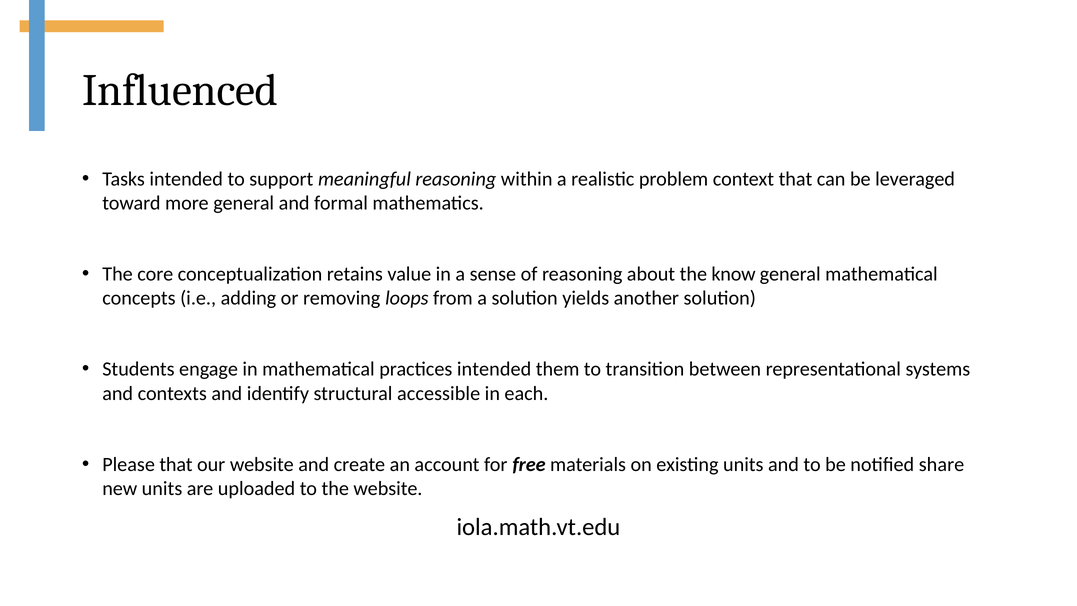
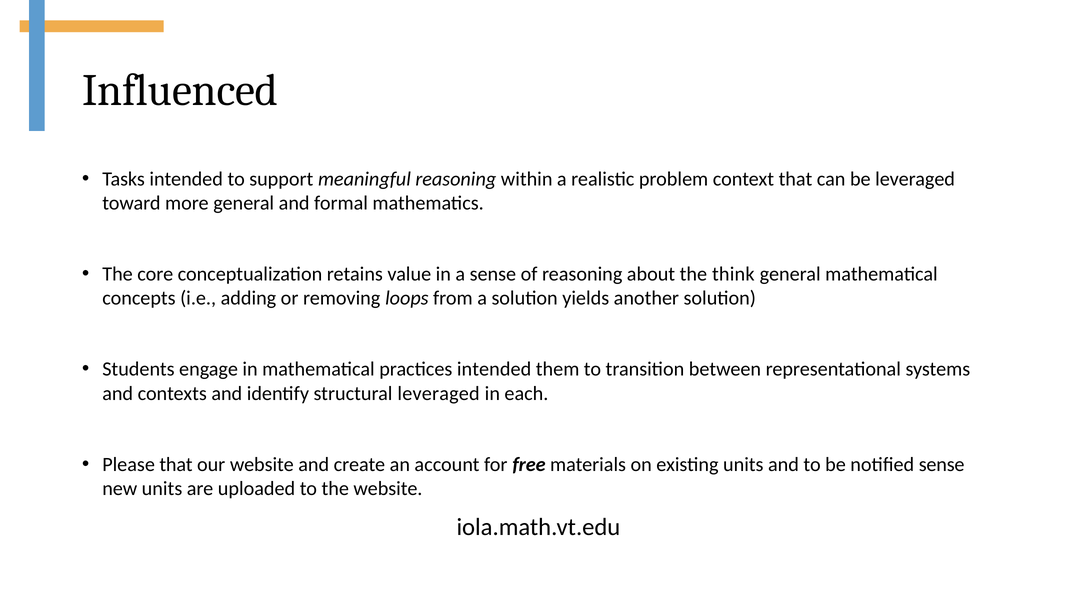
know: know -> think (733, 274)
structural accessible: accessible -> leveraged (439, 393)
notified share: share -> sense (942, 464)
